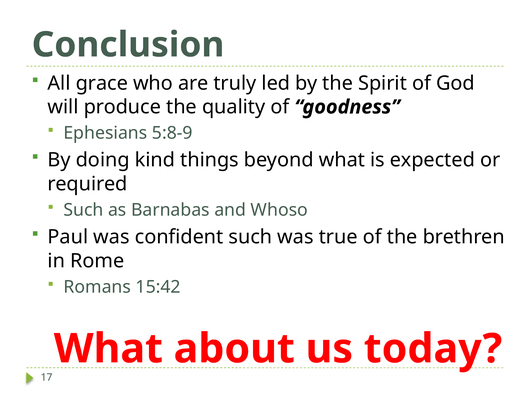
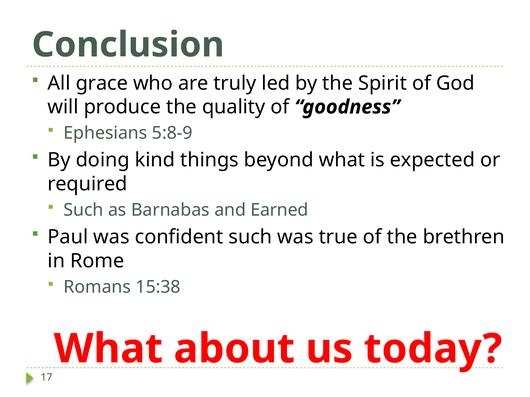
Whoso: Whoso -> Earned (279, 210)
15:42: 15:42 -> 15:38 (158, 287)
